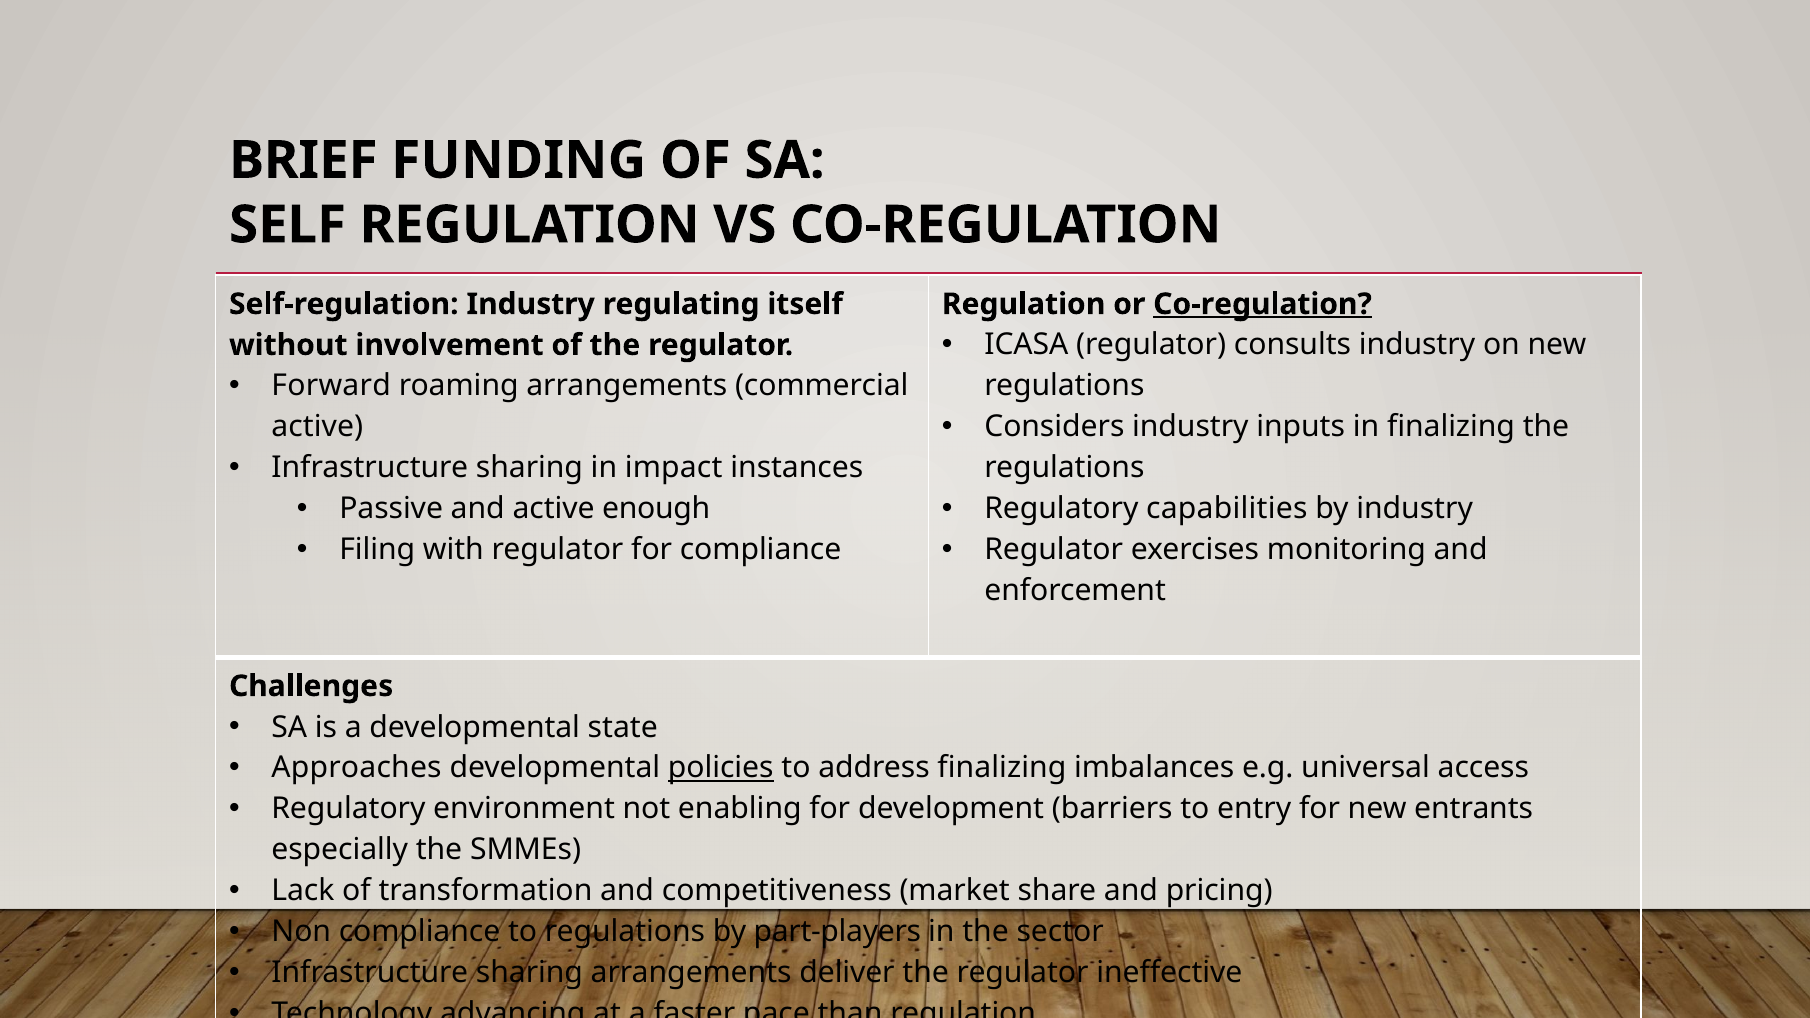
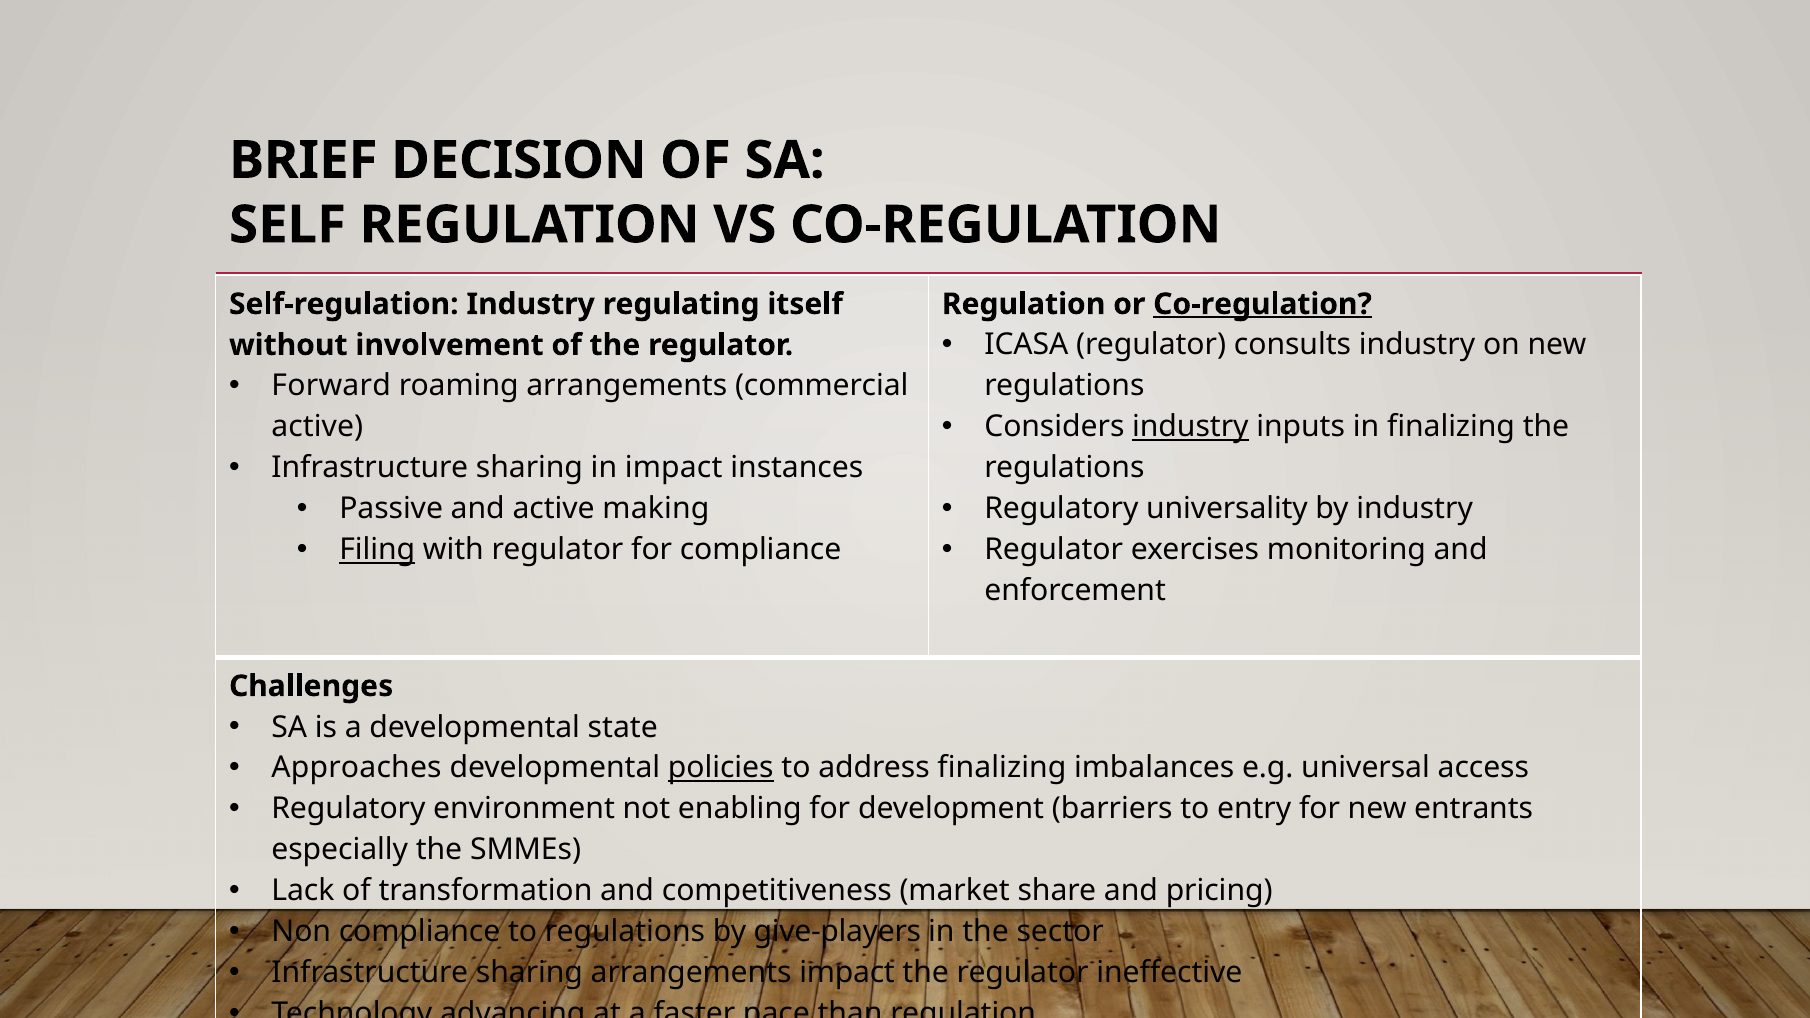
FUNDING: FUNDING -> DECISION (519, 160)
industry underline: none -> present (1190, 427)
enough: enough -> making (656, 509)
capabilities: capabilities -> universality (1227, 509)
Filing underline: none -> present (377, 550)
part-players: part-players -> give-players (837, 932)
arrangements deliver: deliver -> impact (847, 973)
